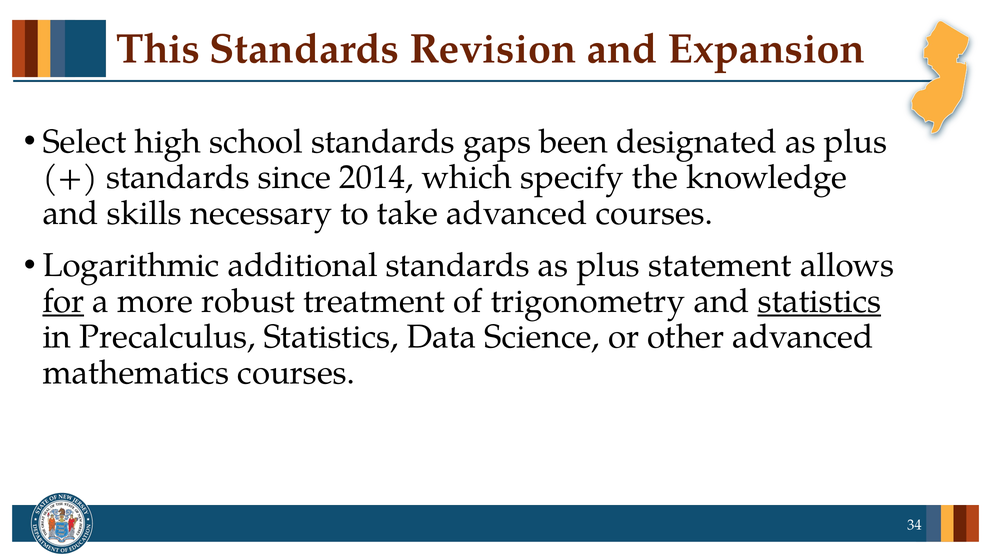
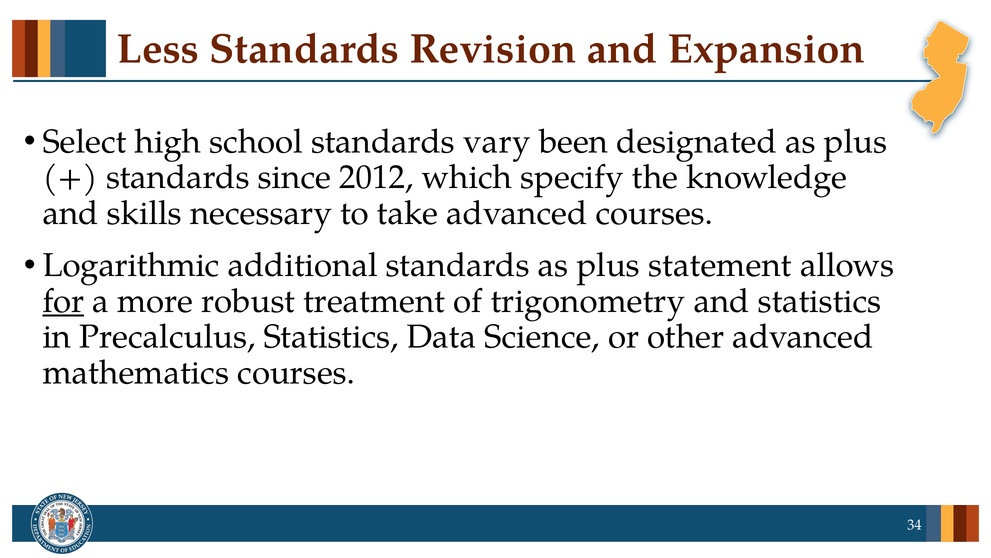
This: This -> Less (158, 49)
gaps: gaps -> vary (497, 142)
2014: 2014 -> 2012 (376, 177)
statistics underline: present -> none (820, 301)
